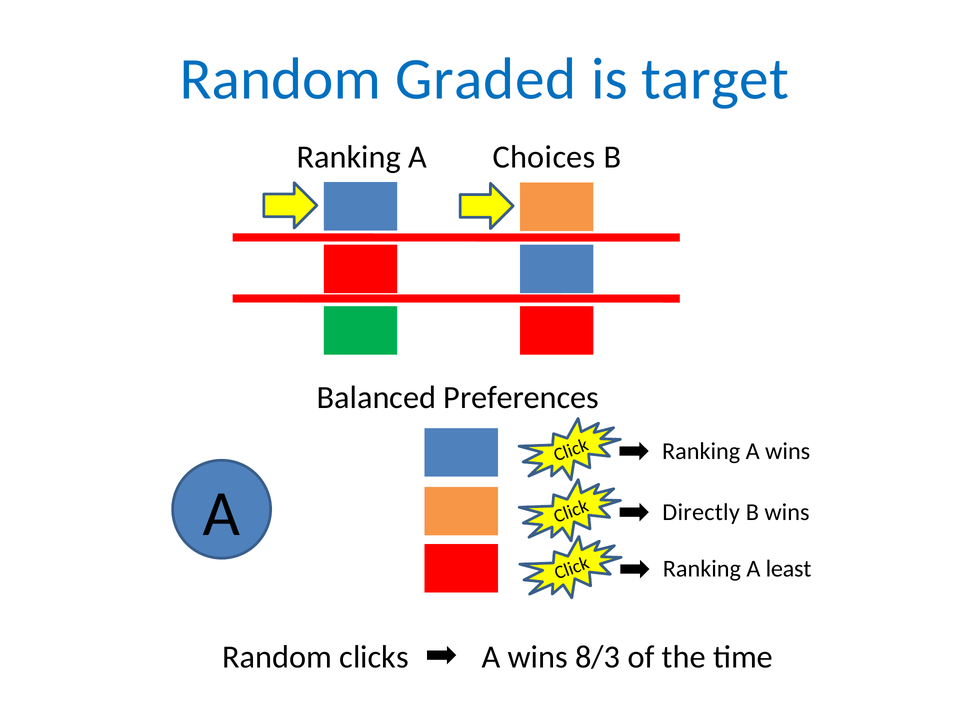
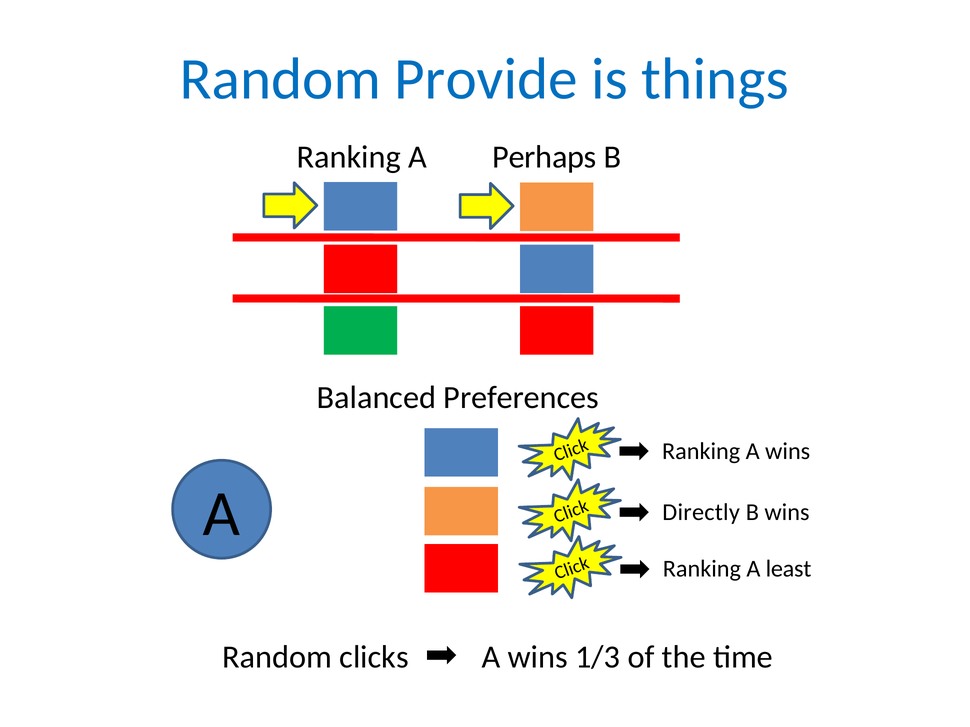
Graded: Graded -> Provide (486, 79)
target: target -> things (715, 79)
Choices: Choices -> Perhaps (544, 157)
8/3: 8/3 -> 1/3 (598, 658)
